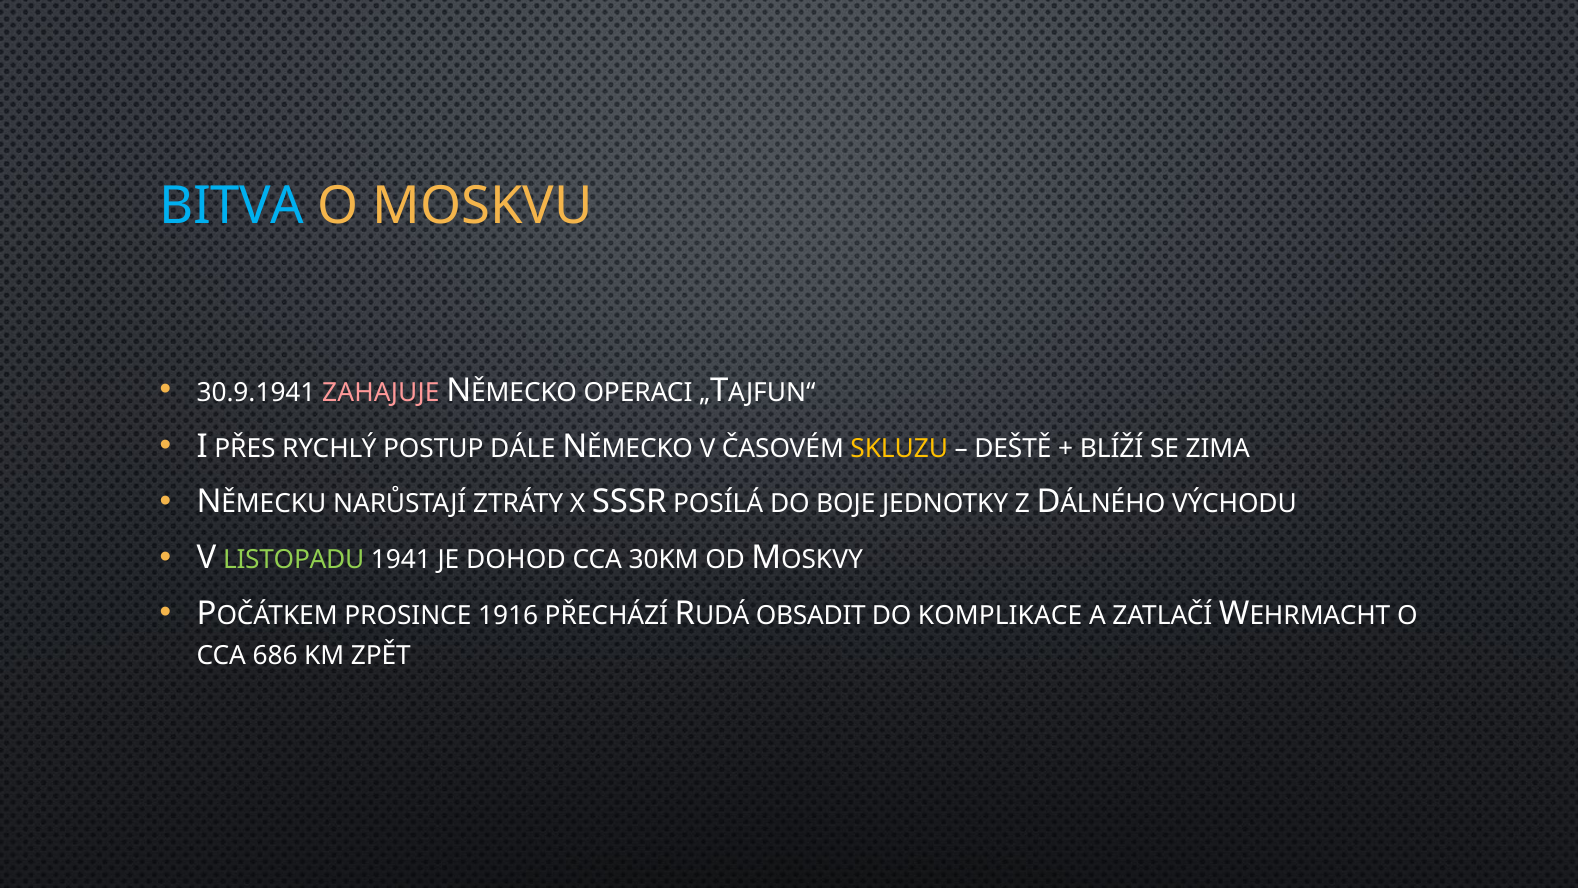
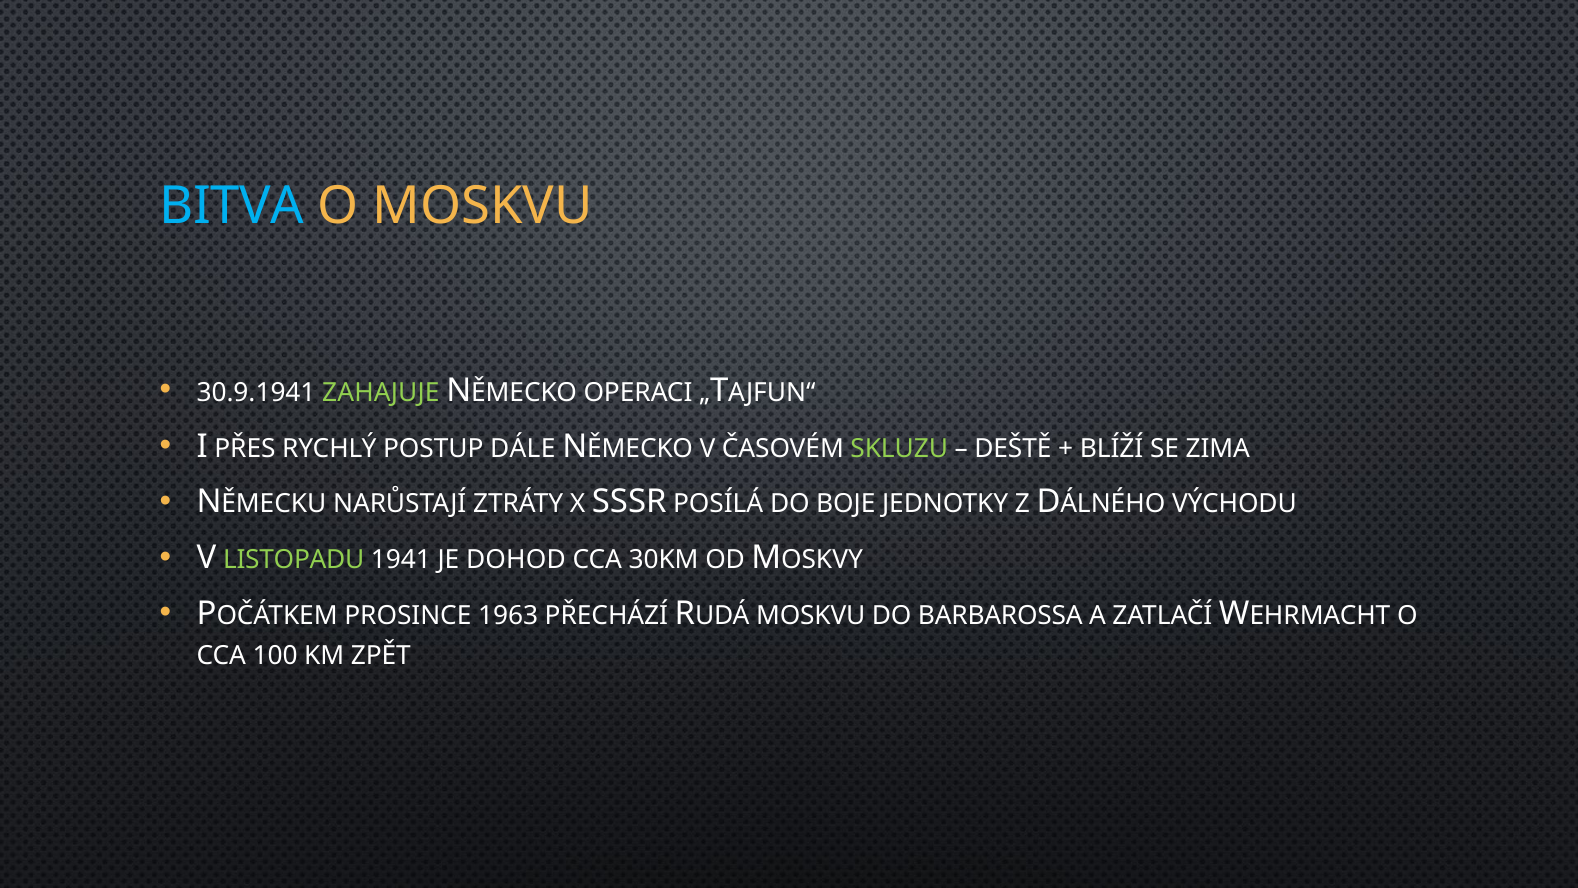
ZAHAJUJE colour: pink -> light green (381, 392)
SKLUZU colour: yellow -> light green (899, 448)
1916: 1916 -> 1963 (508, 616)
OBSADIT: OBSADIT -> MOSKVU (811, 616)
KOMPLIKACE: KOMPLIKACE -> BARBAROSSA (1000, 616)
686: 686 -> 100 (275, 655)
